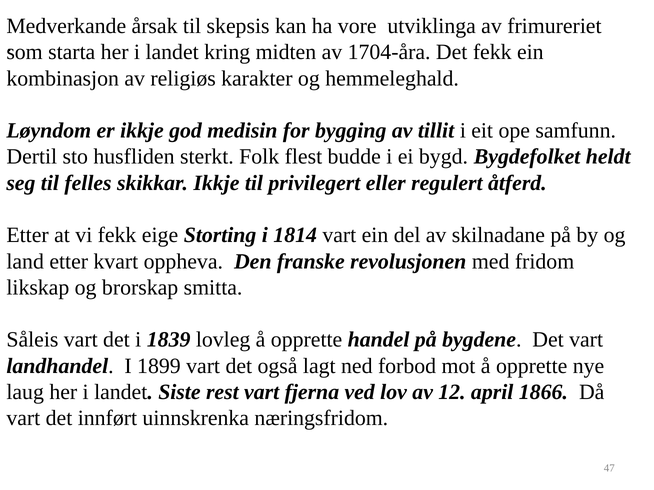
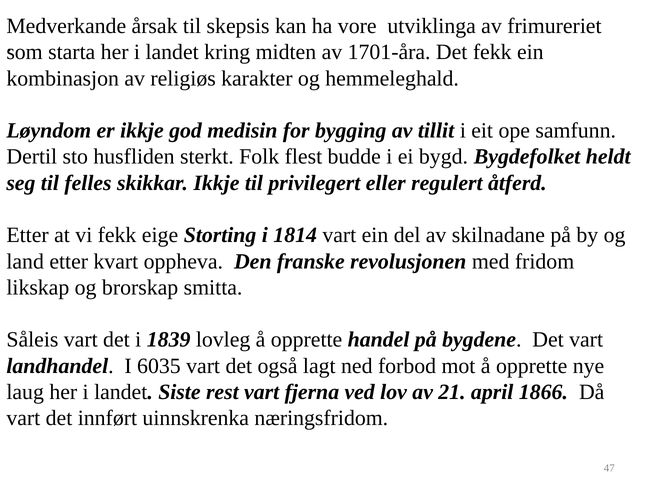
1704-åra: 1704-åra -> 1701-åra (389, 52)
1899: 1899 -> 6035 (159, 366)
12: 12 -> 21 (452, 392)
